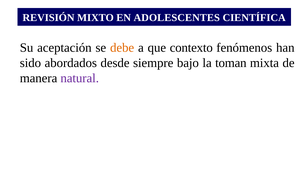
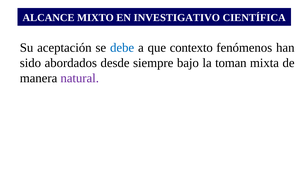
REVISIÓN: REVISIÓN -> ALCANCE (49, 18)
ADOLESCENTES: ADOLESCENTES -> INVESTIGATIVO (177, 18)
debe colour: orange -> blue (122, 48)
